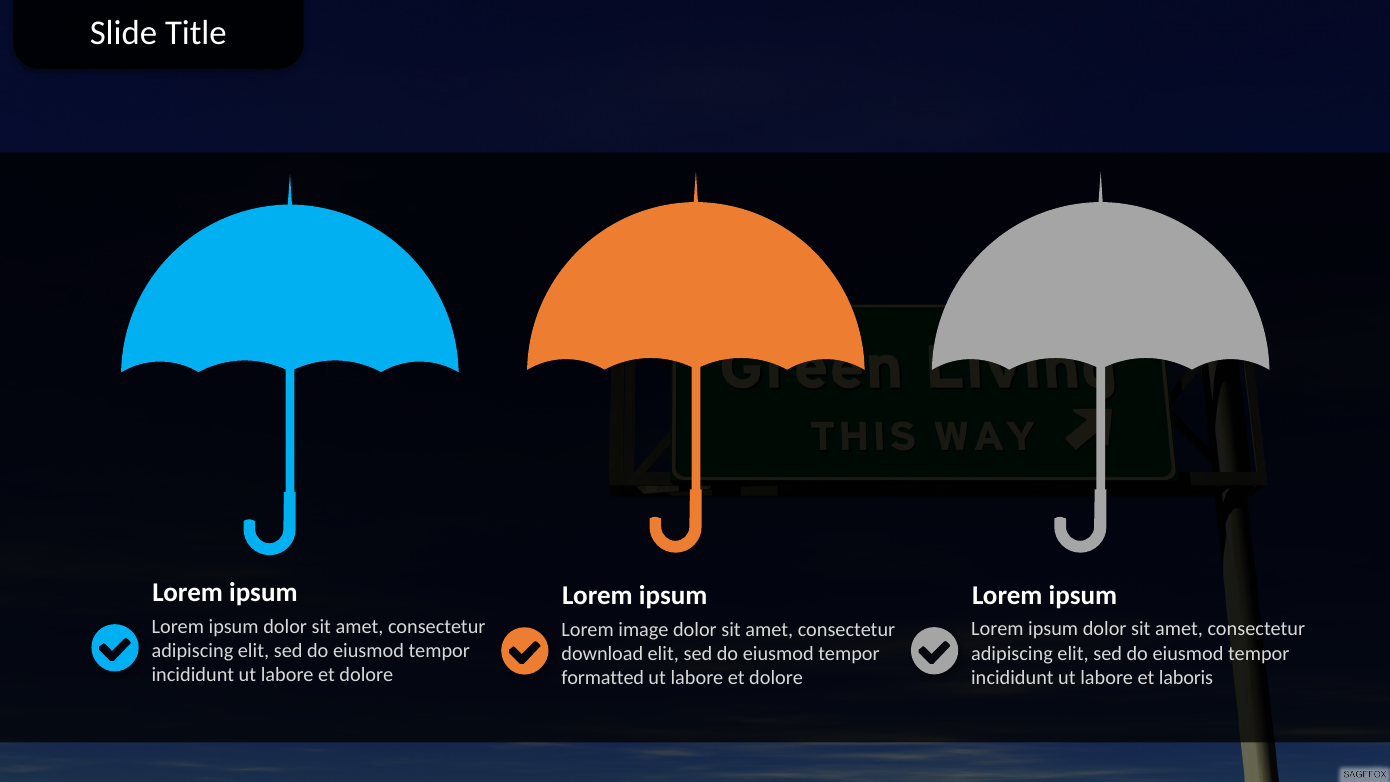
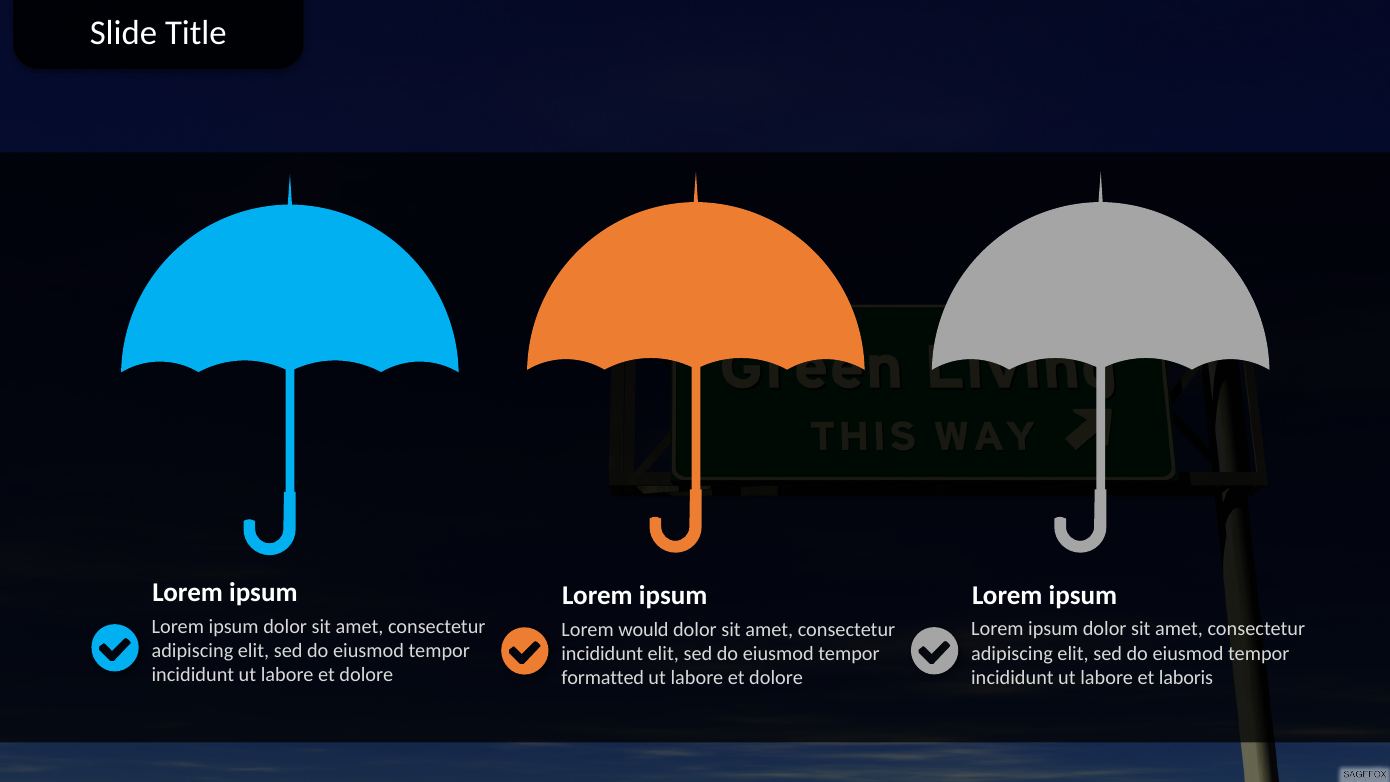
image: image -> would (643, 629)
download: download -> incididunt (602, 654)
